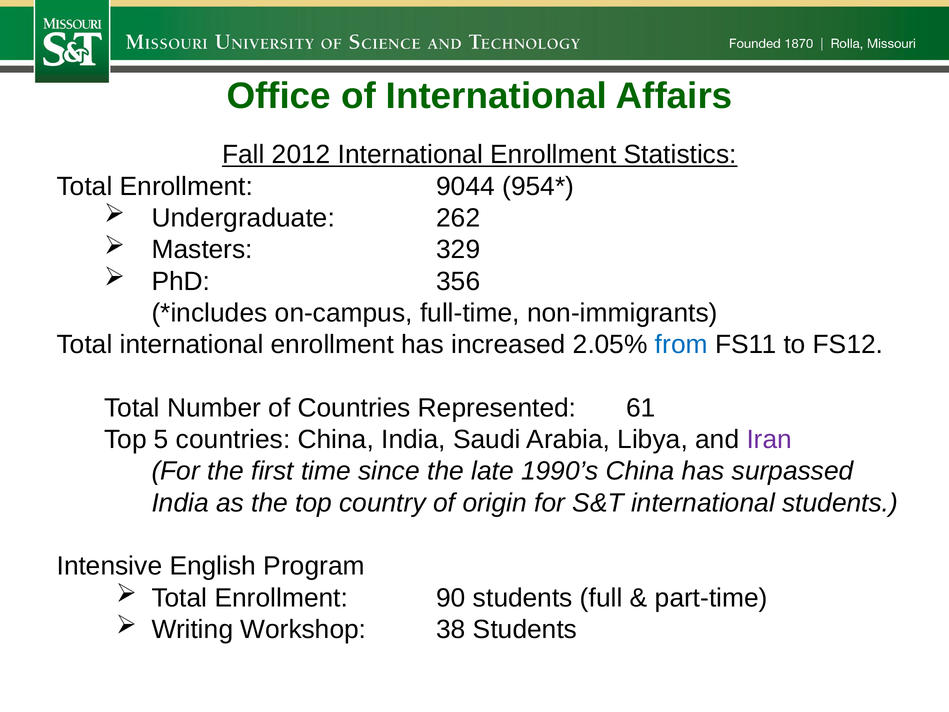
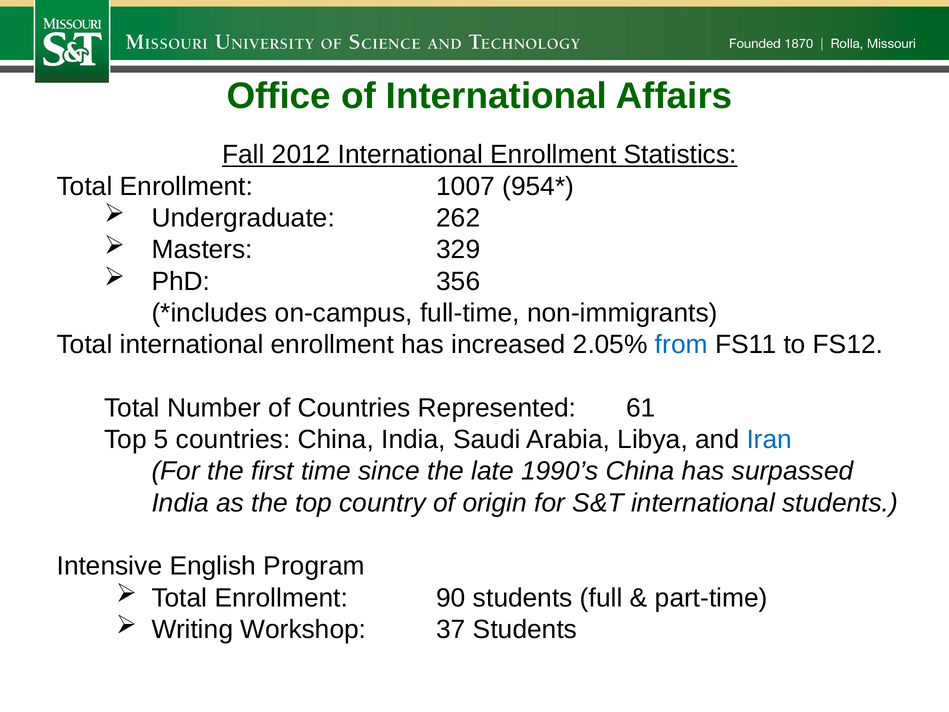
9044: 9044 -> 1007 (466, 186)
Iran colour: purple -> blue (769, 439)
38: 38 -> 37 (451, 629)
